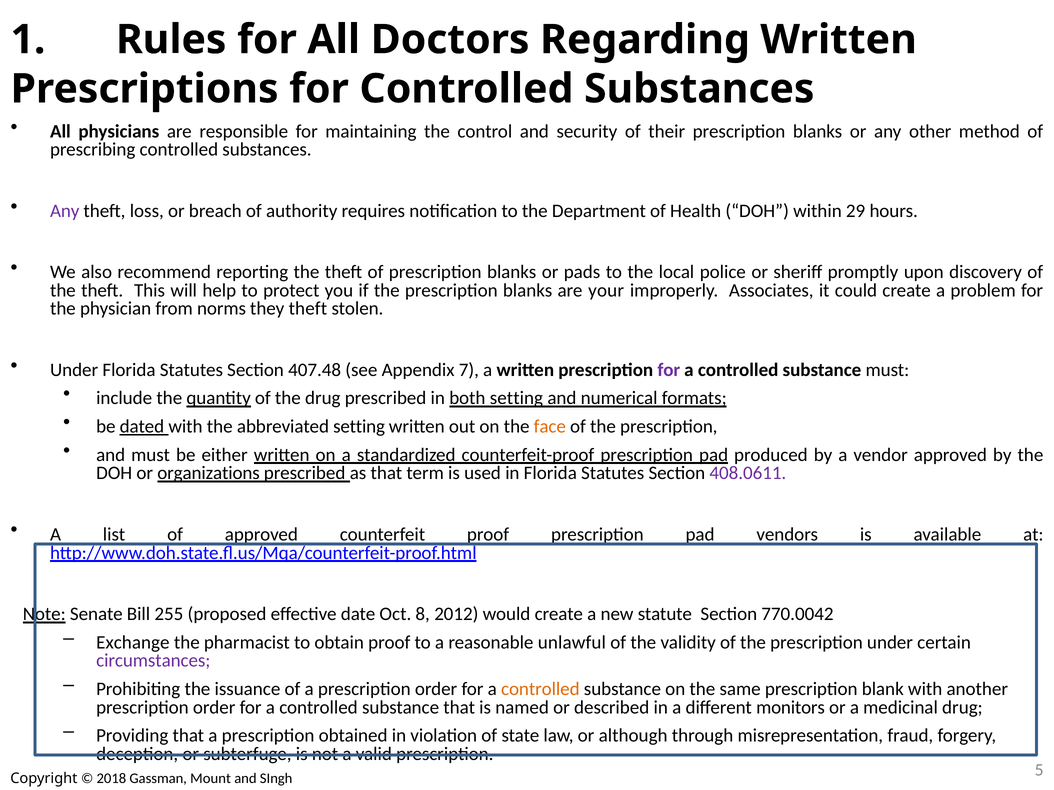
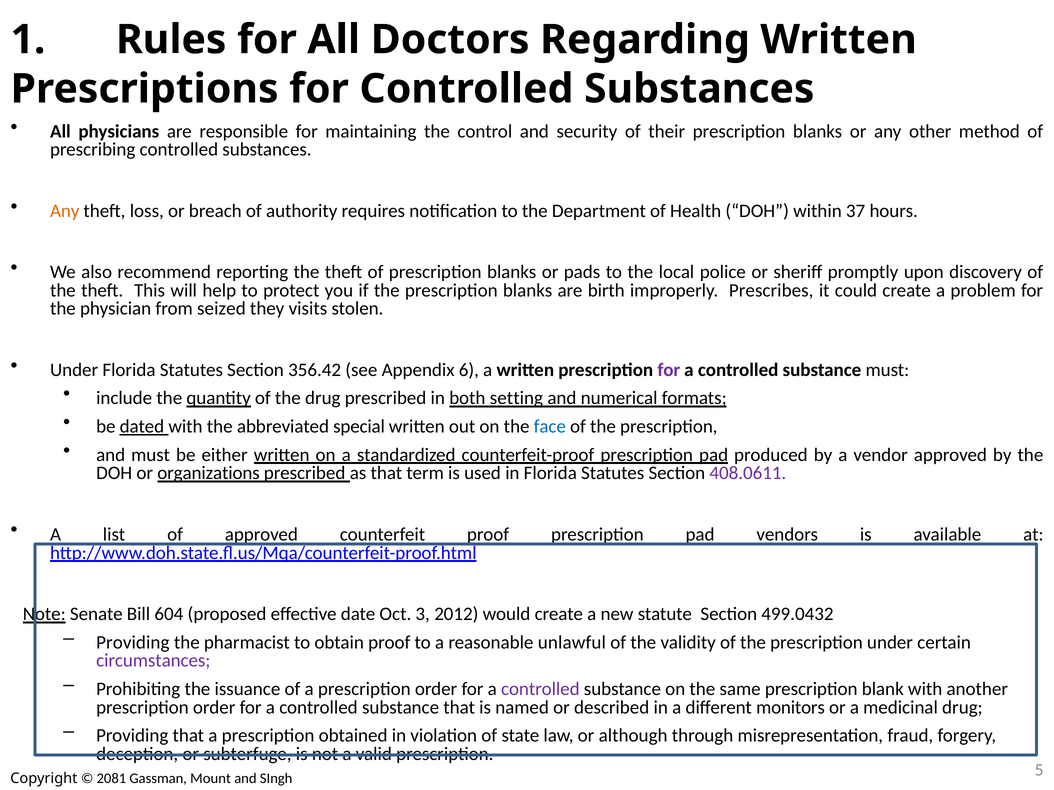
Any colour: purple -> orange (65, 211)
29: 29 -> 37 (856, 211)
your: your -> birth (606, 291)
Associates: Associates -> Prescribes (771, 291)
norms: norms -> seized (221, 309)
they theft: theft -> visits (308, 309)
407.48: 407.48 -> 356.42 (315, 370)
7: 7 -> 6 (469, 370)
abbreviated setting: setting -> special (359, 427)
face colour: orange -> blue (550, 427)
255: 255 -> 604 (169, 614)
8: 8 -> 3 (423, 614)
770.0042: 770.0042 -> 499.0432 (797, 614)
Exchange: Exchange -> Providing (133, 643)
controlled colour: orange -> purple (540, 689)
2018: 2018 -> 2081 (111, 779)
